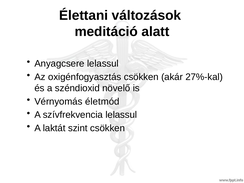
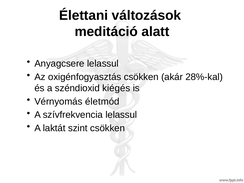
27%-kal: 27%-kal -> 28%-kal (204, 77)
növelő: növelő -> kiégés (116, 88)
